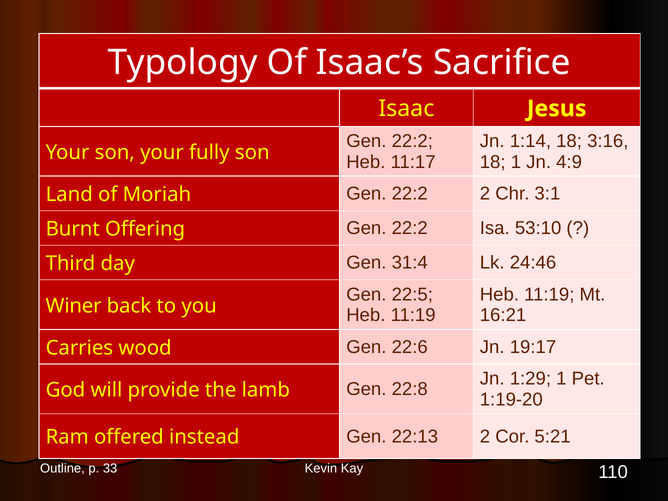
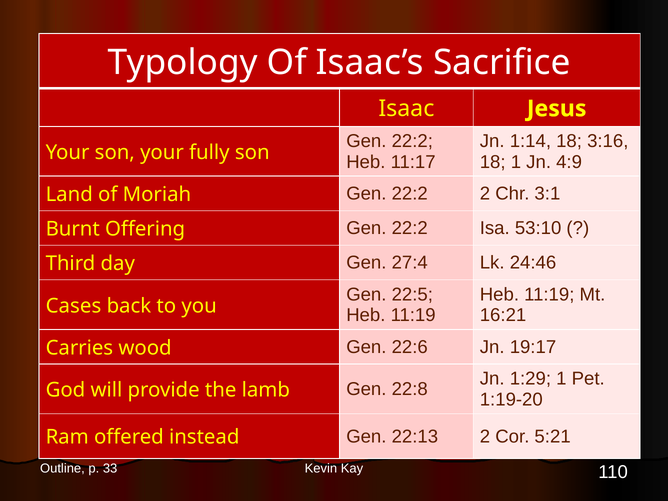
31:4: 31:4 -> 27:4 (410, 263)
Winer: Winer -> Cases (73, 306)
